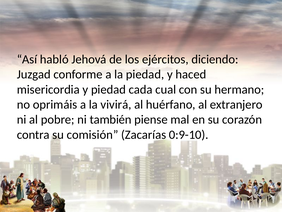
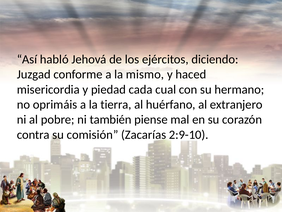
la piedad: piedad -> mismo (145, 74)
vivirá: vivirá -> tierra (116, 104)
0:9-10: 0:9-10 -> 2:9-10 (189, 134)
